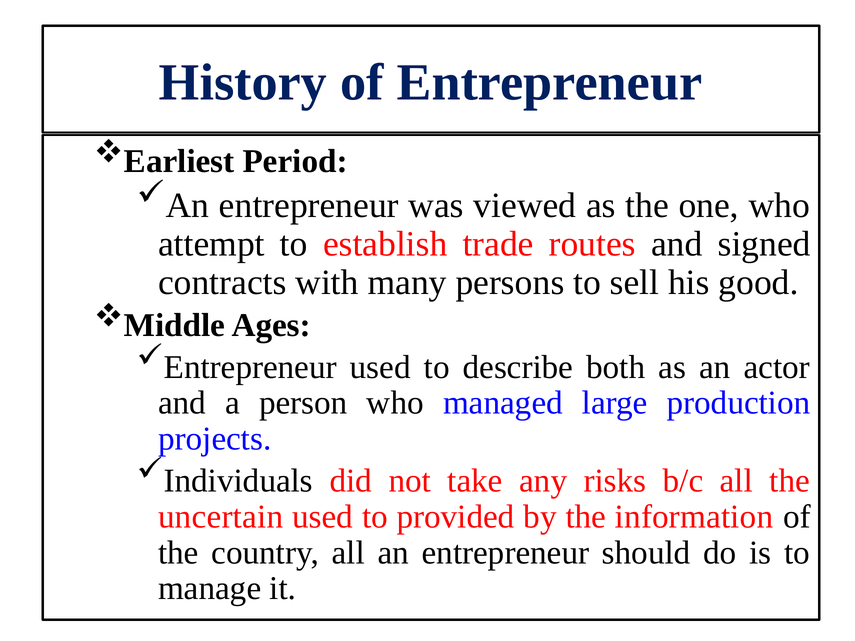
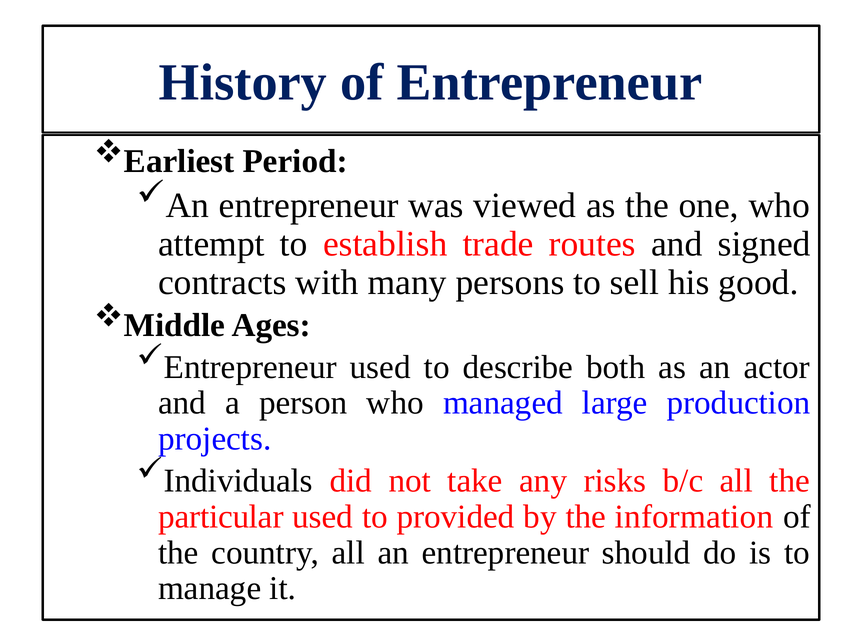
uncertain: uncertain -> particular (221, 517)
